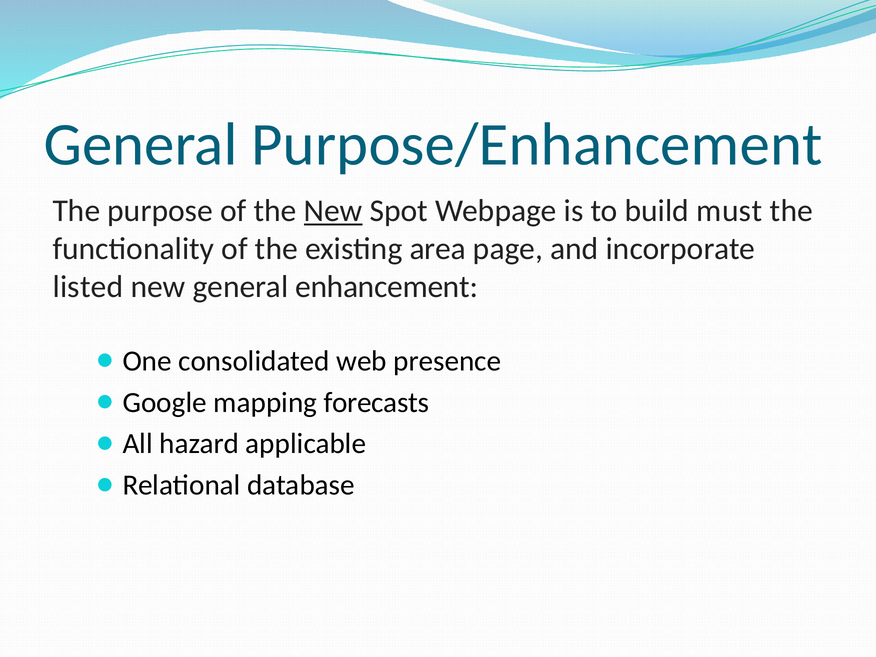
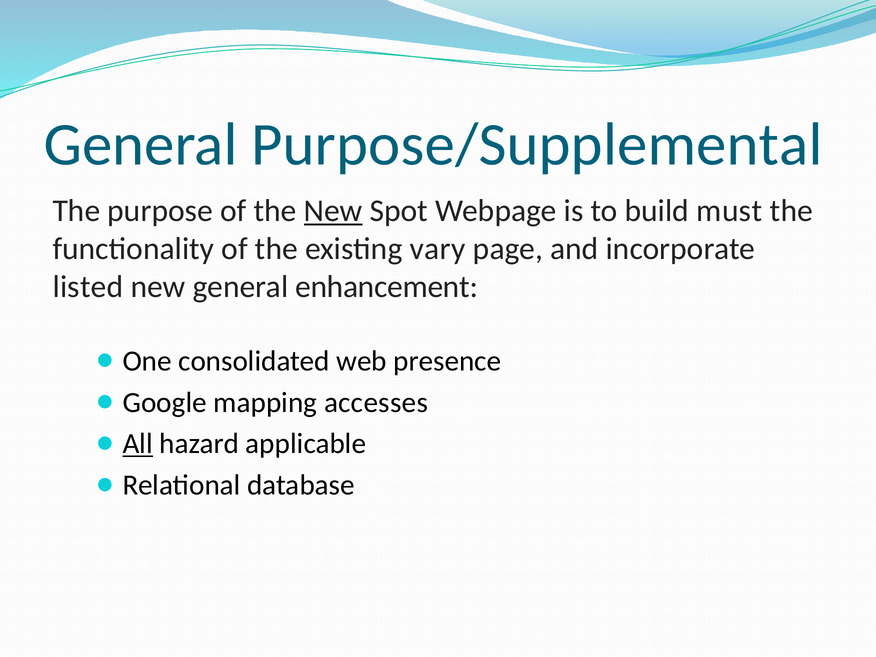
Purpose/Enhancement: Purpose/Enhancement -> Purpose/Supplemental (537, 145)
area: area -> vary (437, 249)
forecasts: forecasts -> accesses (376, 402)
All underline: none -> present (138, 444)
